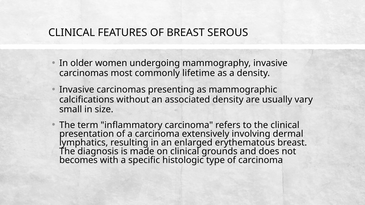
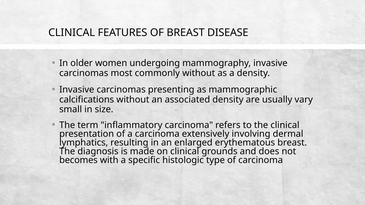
SEROUS: SEROUS -> DISEASE (228, 33)
commonly lifetime: lifetime -> without (199, 73)
